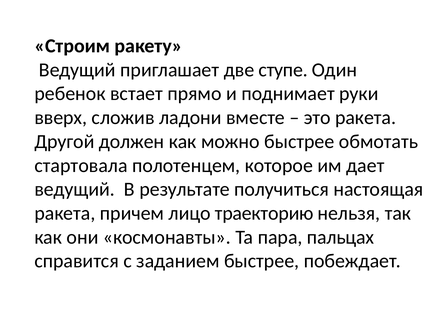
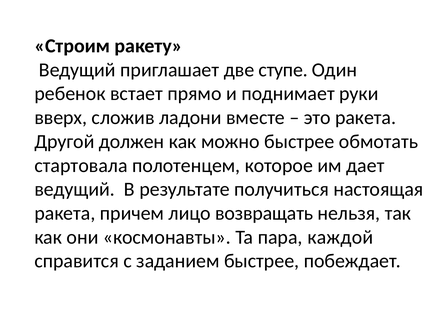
траекторию: траекторию -> возвращать (264, 213)
пальцах: пальцах -> каждой (340, 237)
